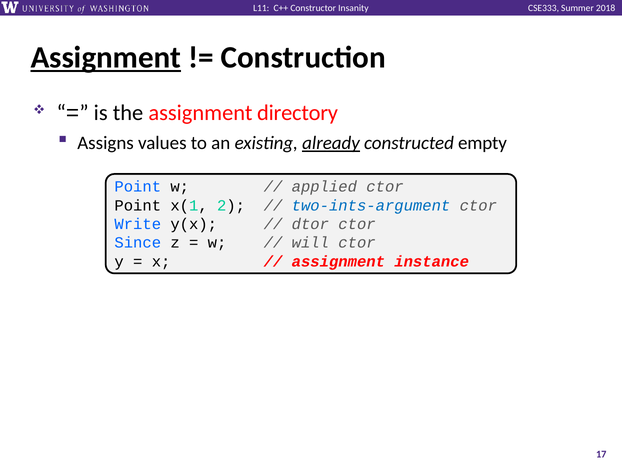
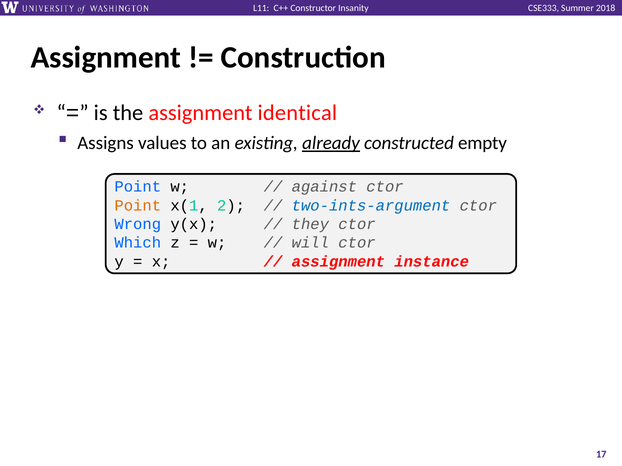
Assignment underline: present -> none (106, 58)
directory: directory -> identical (297, 113)
applied: applied -> against (324, 187)
Point colour: black -> orange (138, 206)
Write: Write -> Wrong (138, 224)
dtor: dtor -> they (310, 224)
Since: Since -> Which (138, 243)
